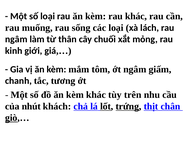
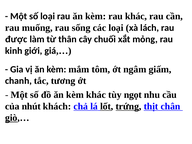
ngâm: ngâm -> được (16, 39)
trên: trên -> ngọt (133, 95)
